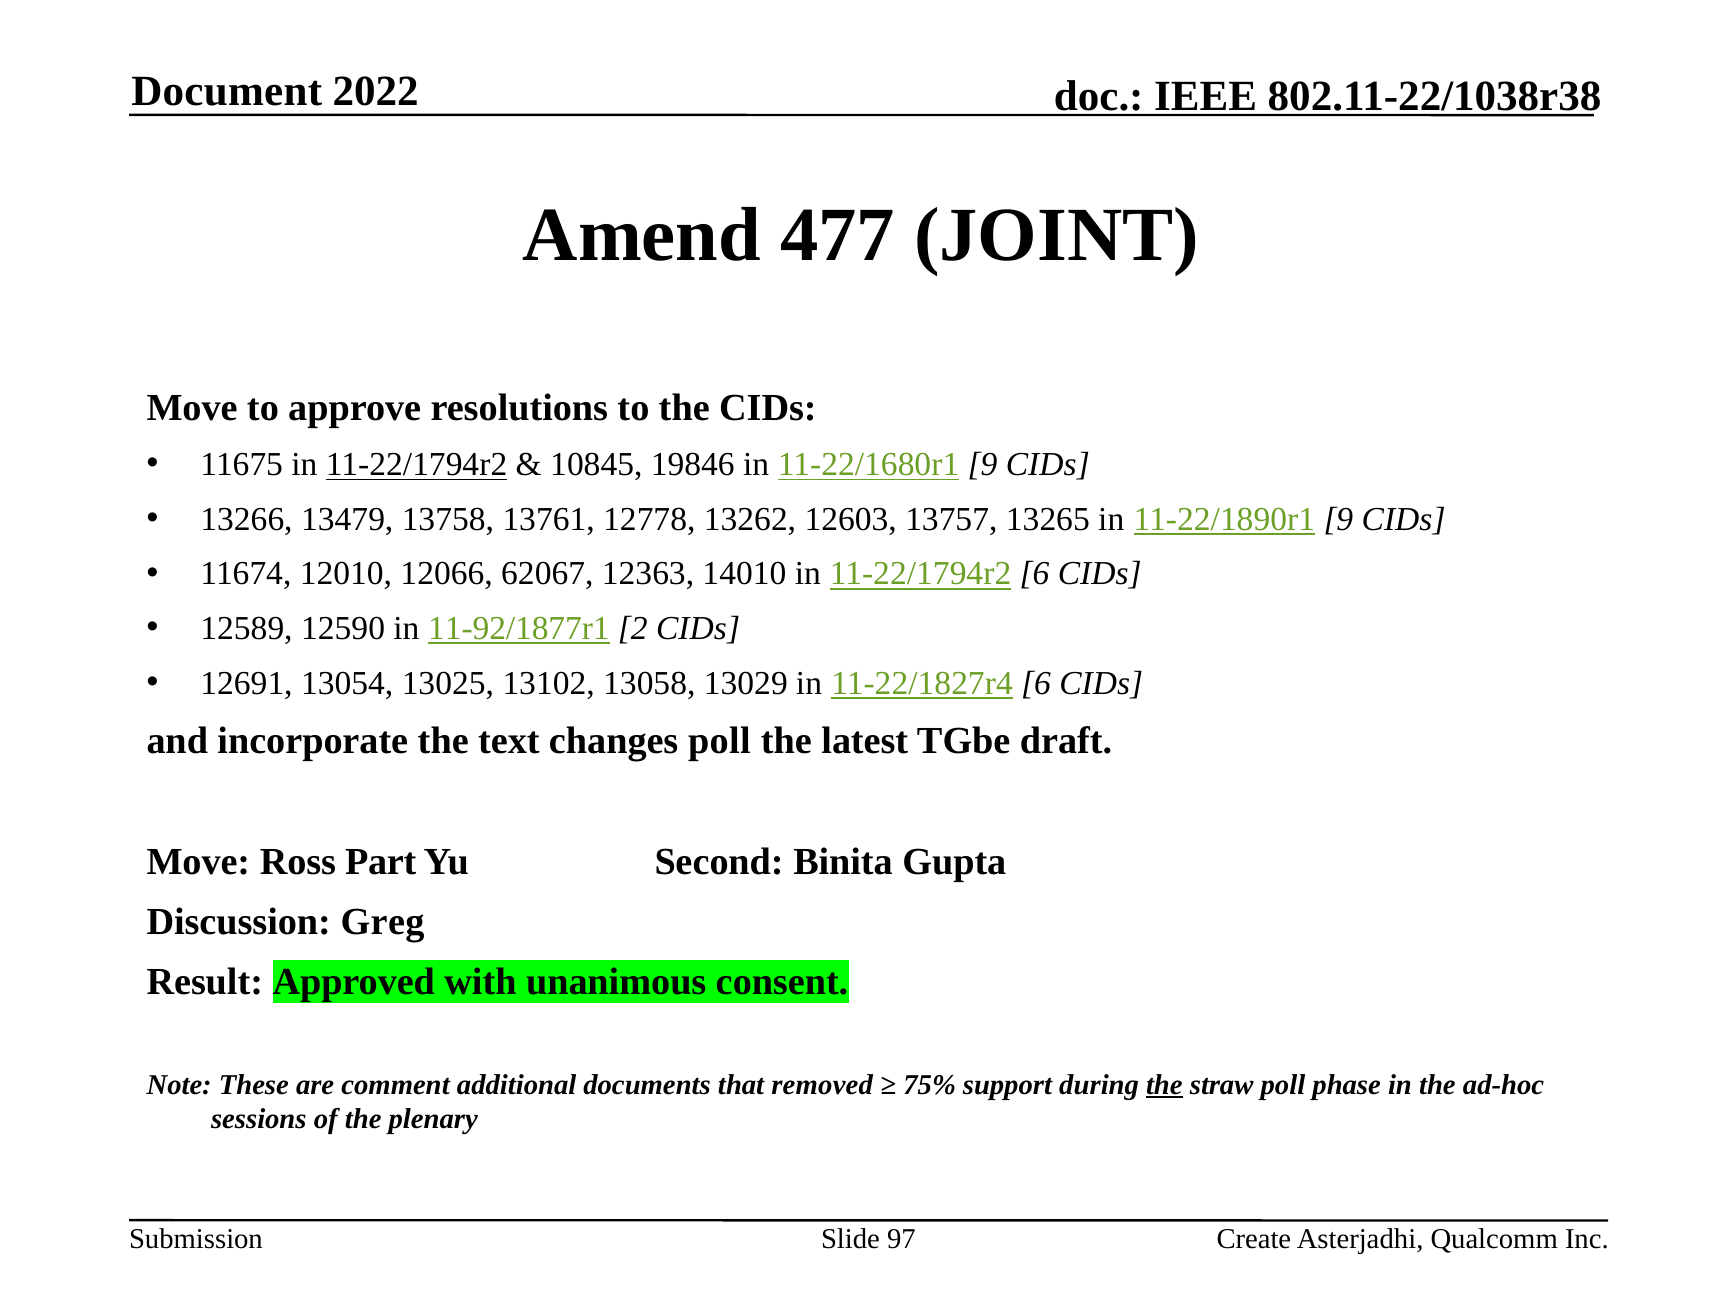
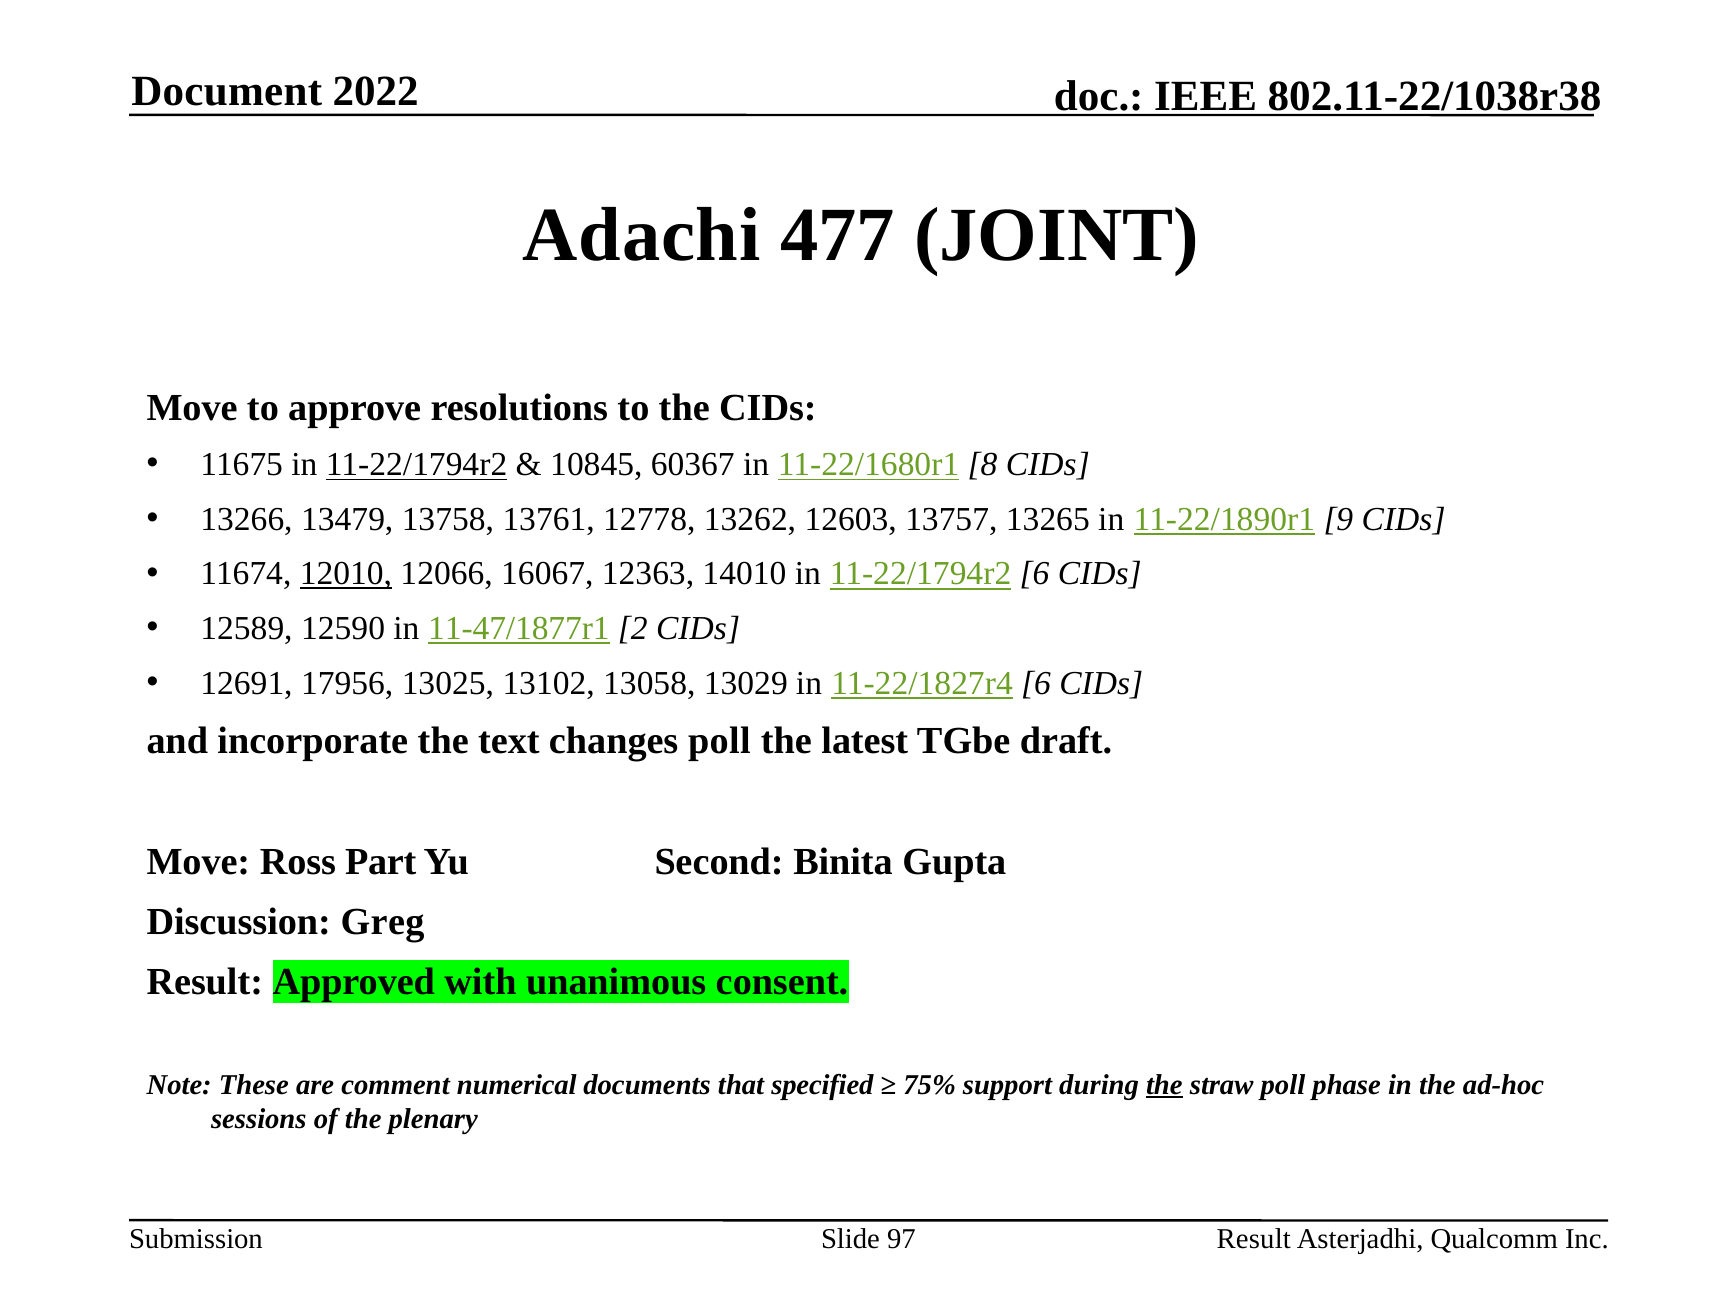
Amend: Amend -> Adachi (642, 235)
19846: 19846 -> 60367 (693, 465)
11-22/1680r1 9: 9 -> 8 (983, 465)
12010 underline: none -> present (346, 574)
62067: 62067 -> 16067 (547, 574)
11-92/1877r1: 11-92/1877r1 -> 11-47/1877r1 (519, 629)
13054: 13054 -> 17956 (347, 683)
additional: additional -> numerical (517, 1085)
removed: removed -> specified (822, 1085)
Create: Create -> Result (1254, 1239)
